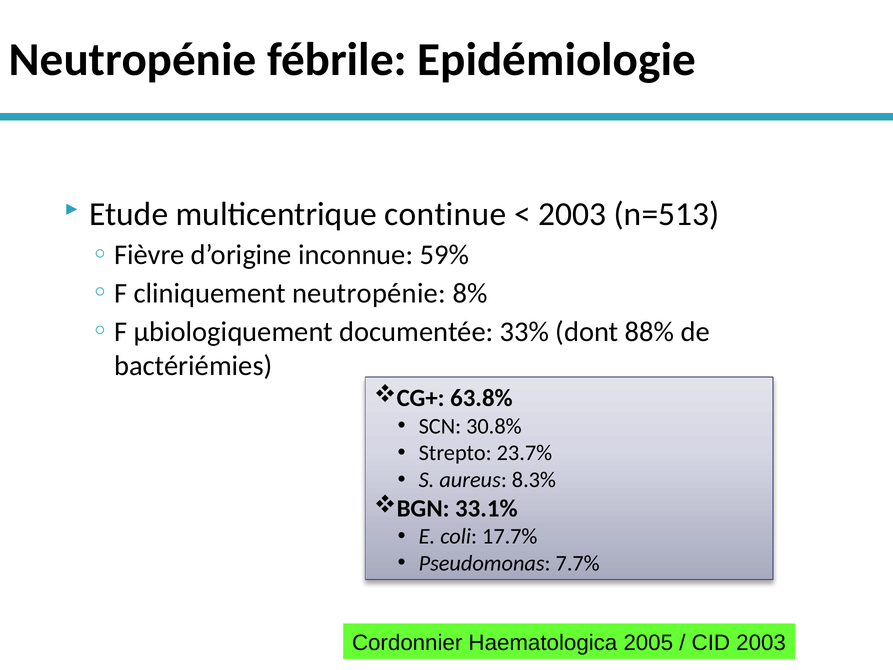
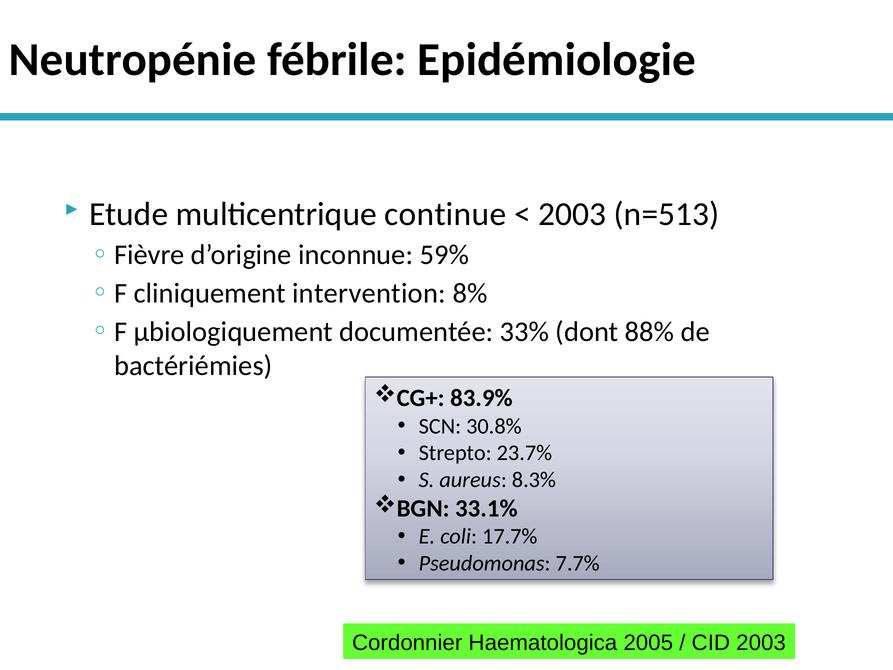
cliniquement neutropénie: neutropénie -> intervention (369, 293)
63.8%: 63.8% -> 83.9% (481, 398)
